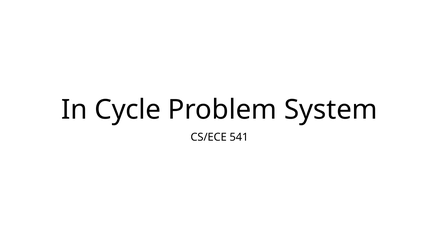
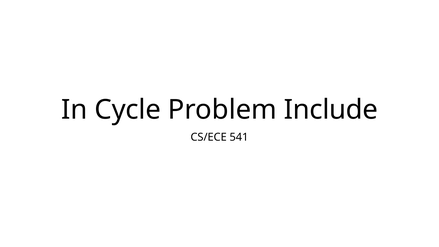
System: System -> Include (331, 110)
